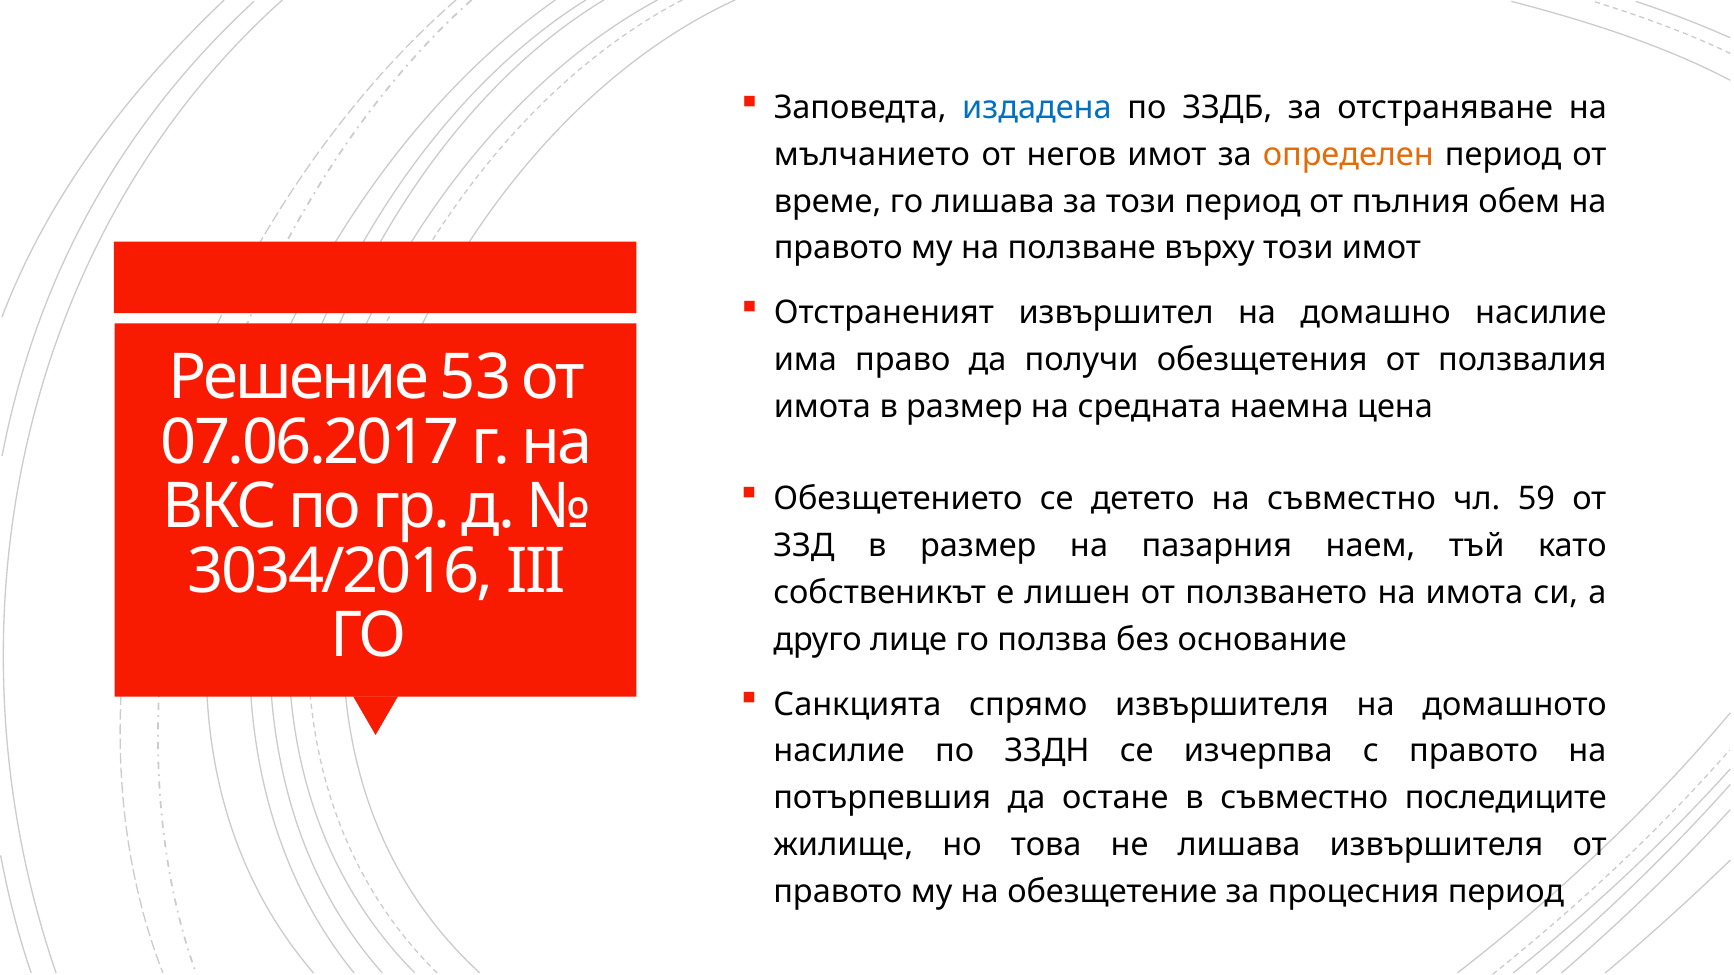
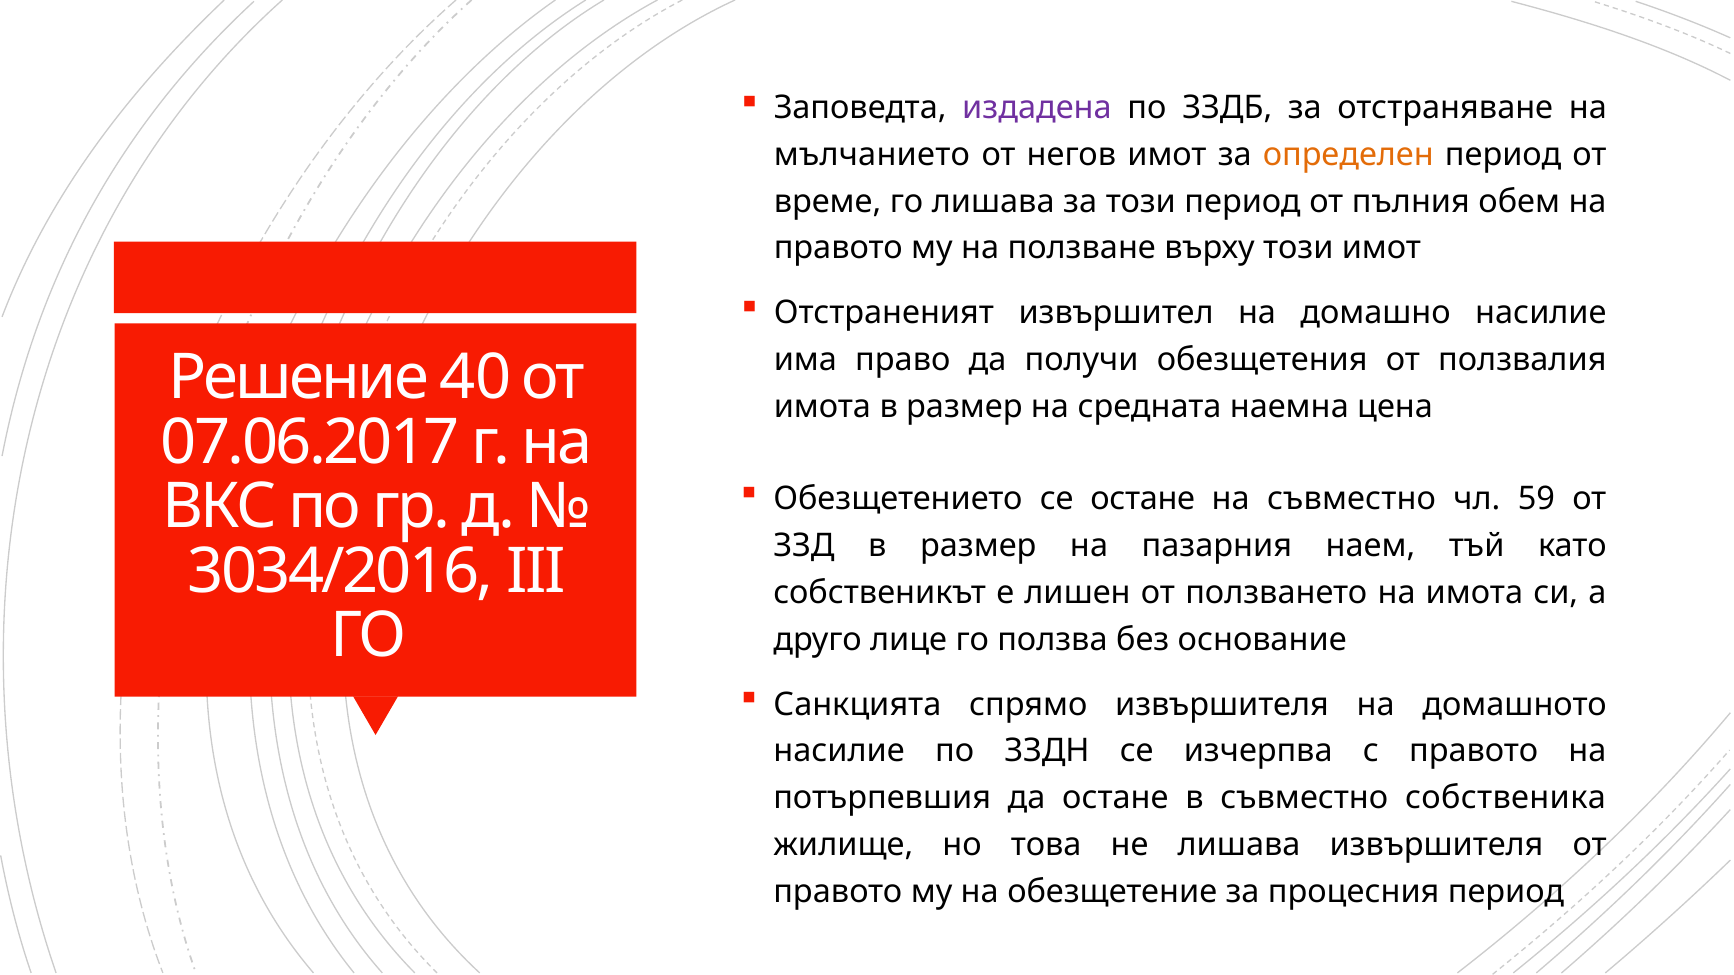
издадена colour: blue -> purple (1037, 108)
53: 53 -> 40 (476, 378)
се детето: детето -> остане (1143, 499)
последиците: последиците -> собственика (1505, 798)
